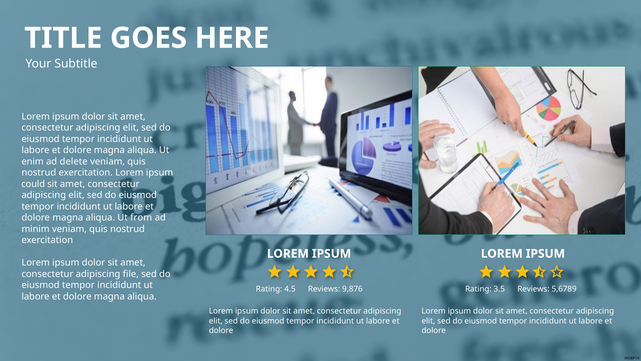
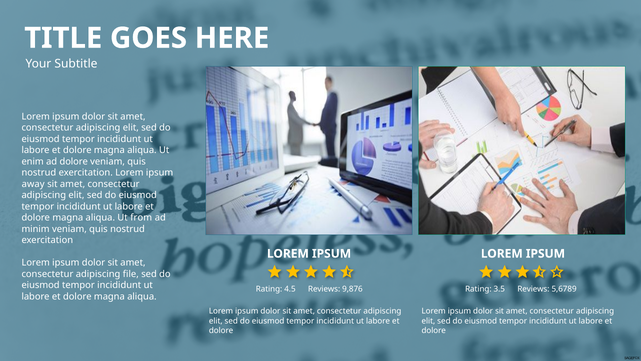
ad delete: delete -> dolore (74, 161)
could: could -> away (33, 184)
